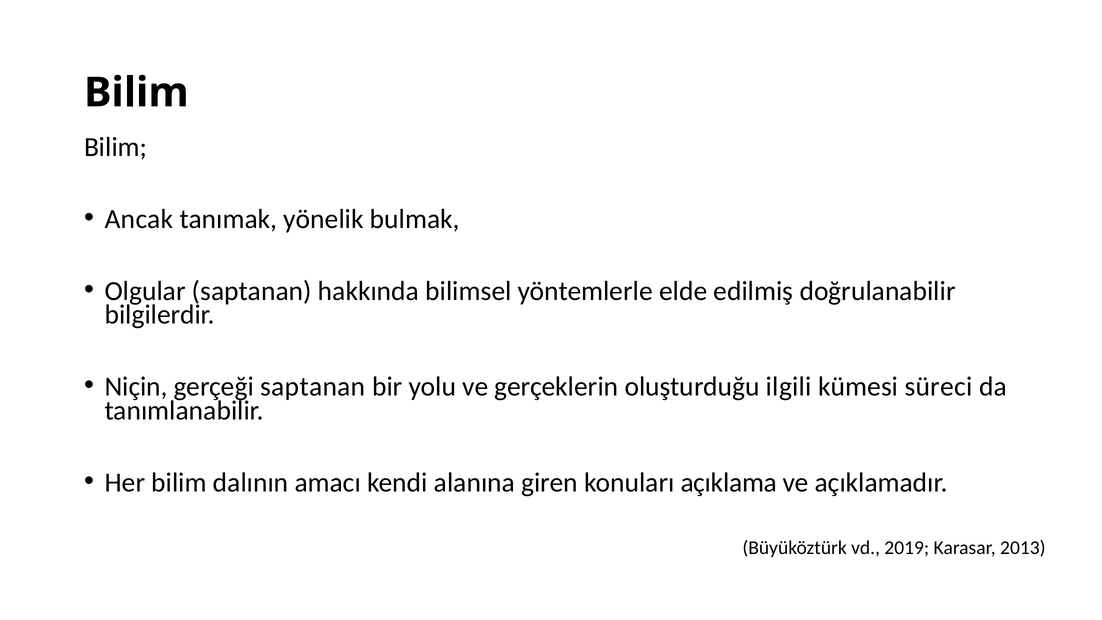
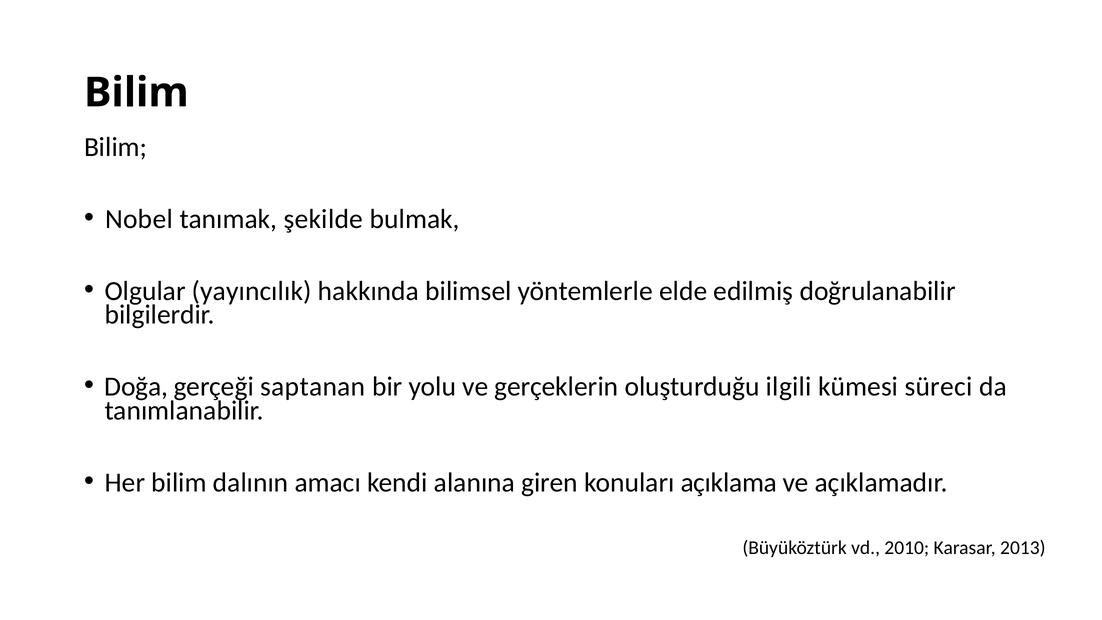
Ancak: Ancak -> Nobel (139, 219)
yönelik: yönelik -> şekilde (323, 219)
Olgular saptanan: saptanan -> yayıncılık (252, 291)
Niçin: Niçin -> Doğa (136, 387)
2019: 2019 -> 2010 (907, 548)
